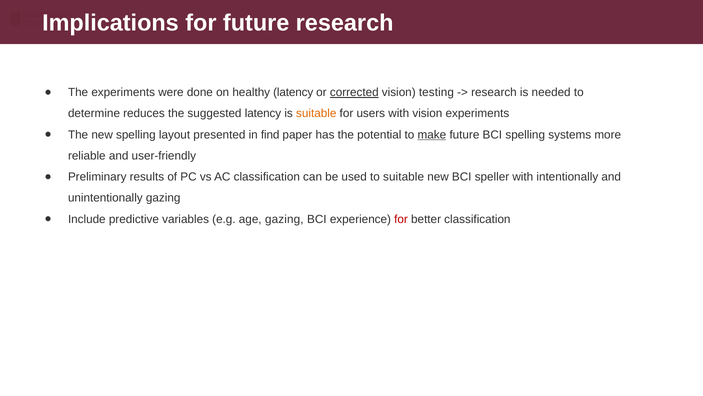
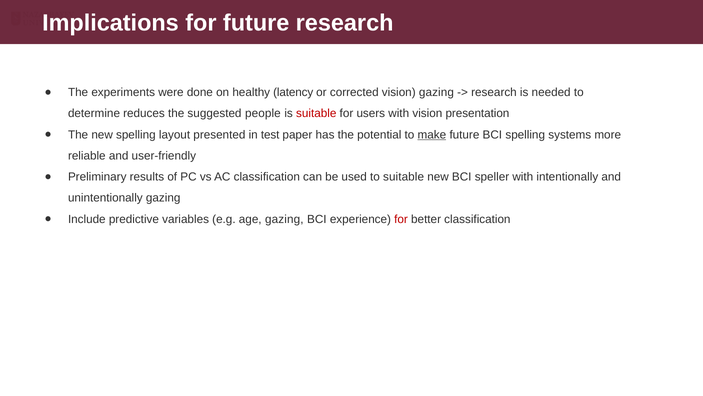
corrected underline: present -> none (354, 92)
vision testing: testing -> gazing (436, 92)
suggested latency: latency -> people (263, 113)
suitable colour: orange -> red (316, 113)
vision experiments: experiments -> presentation (477, 113)
find: find -> test (270, 134)
